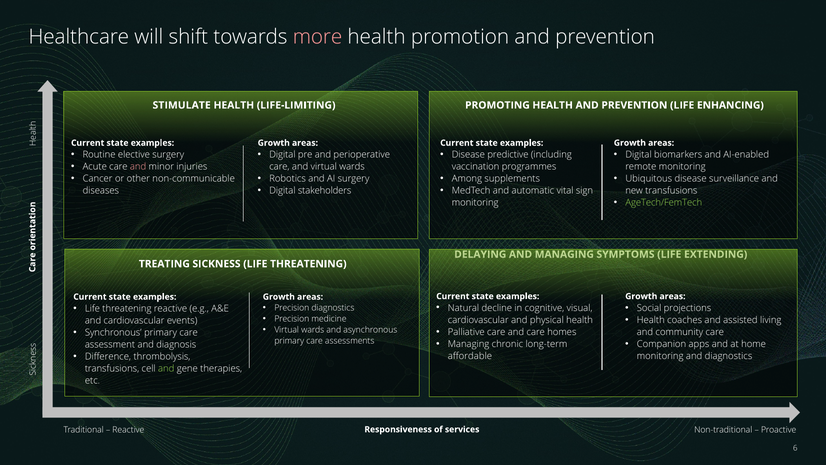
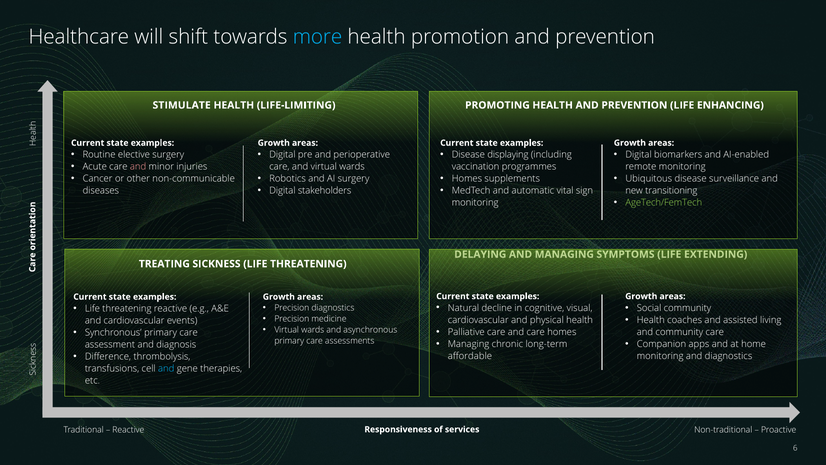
more colour: pink -> light blue (317, 37)
predictive: predictive -> displaying (508, 154)
Among: Among -> Homes (467, 178)
new transfusions: transfusions -> transitioning (671, 190)
Social projections: projections -> community (687, 308)
and colour: light green -> light blue (166, 368)
